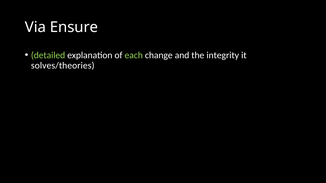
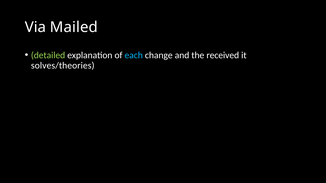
Ensure: Ensure -> Mailed (74, 27)
each colour: light green -> light blue (134, 55)
integrity: integrity -> received (223, 55)
